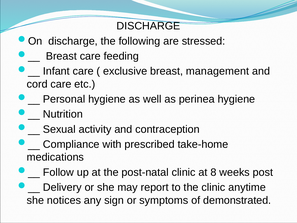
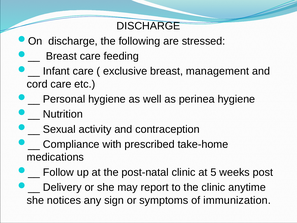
8: 8 -> 5 (213, 172)
demonstrated: demonstrated -> immunization (237, 200)
